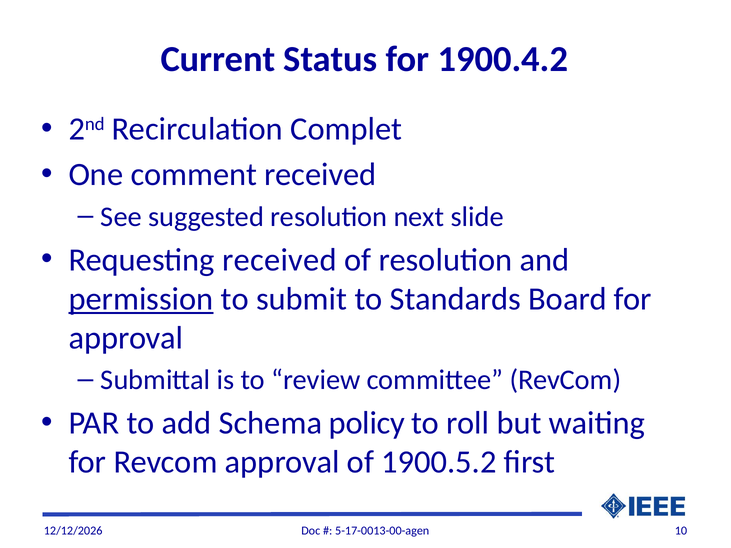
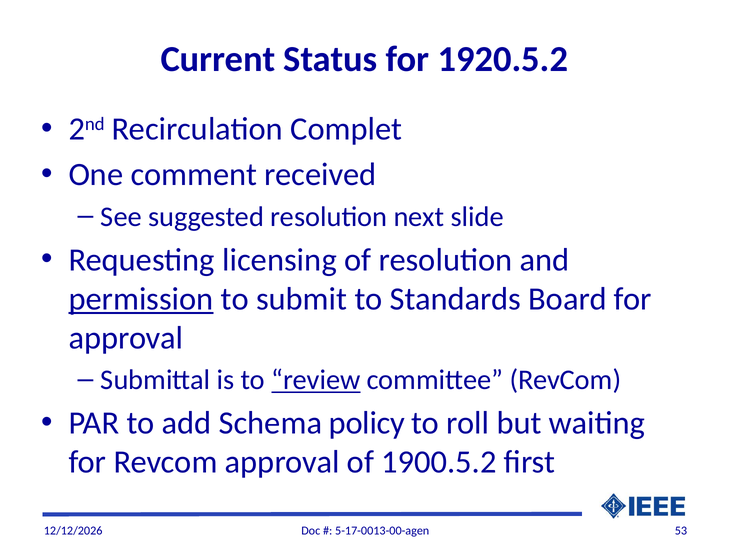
1900.4.2: 1900.4.2 -> 1920.5.2 (503, 59)
Requesting received: received -> licensing (280, 260)
review underline: none -> present (316, 380)
10: 10 -> 53 (681, 531)
